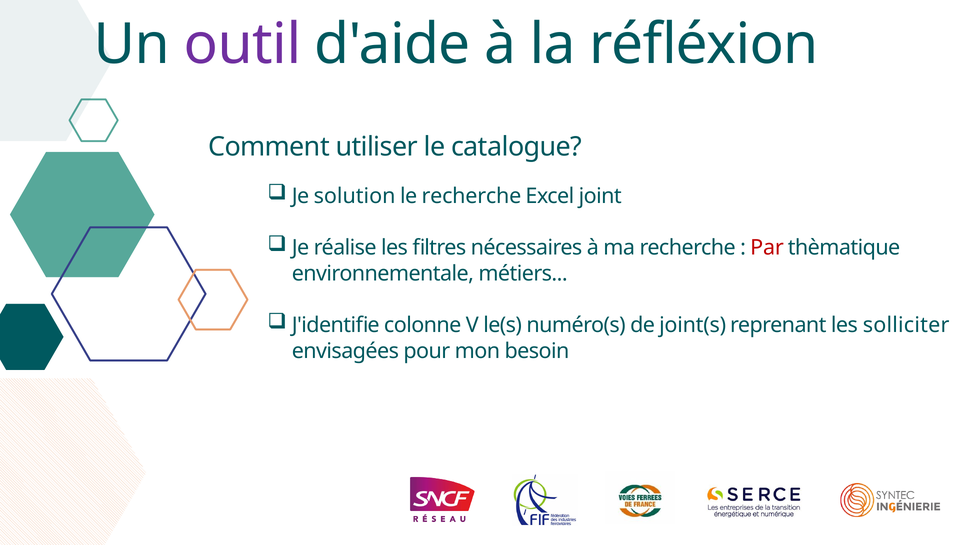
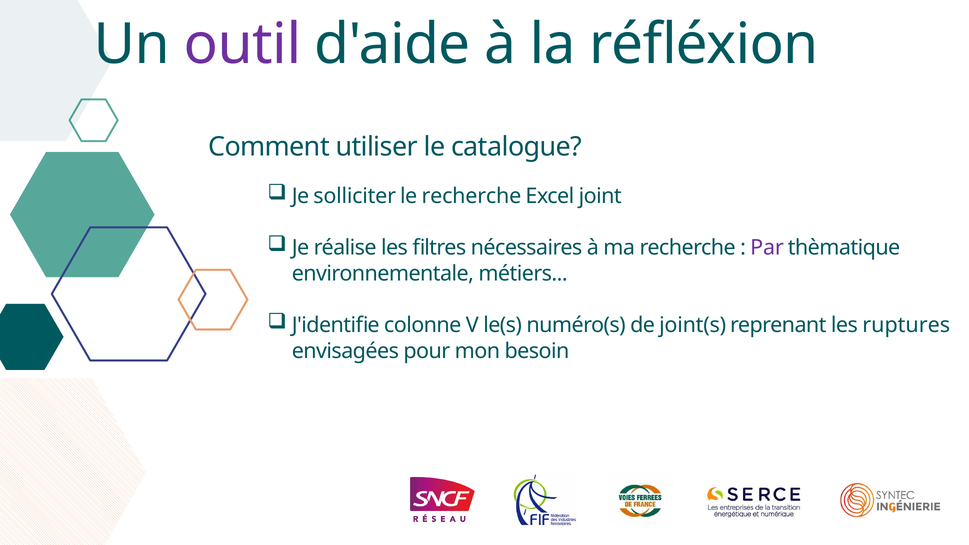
solution: solution -> solliciter (355, 196)
Par colour: red -> purple (767, 248)
solliciter: solliciter -> ruptures (906, 325)
